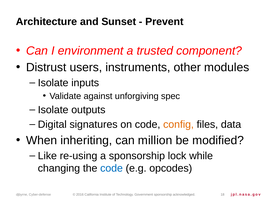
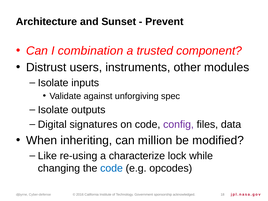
environment: environment -> combination (91, 51)
config colour: orange -> purple (179, 124)
a sponsorship: sponsorship -> characterize (137, 156)
